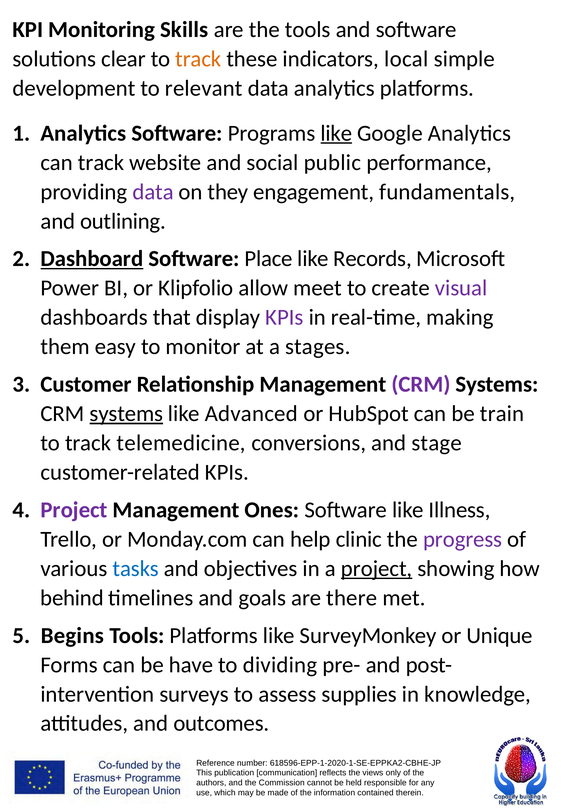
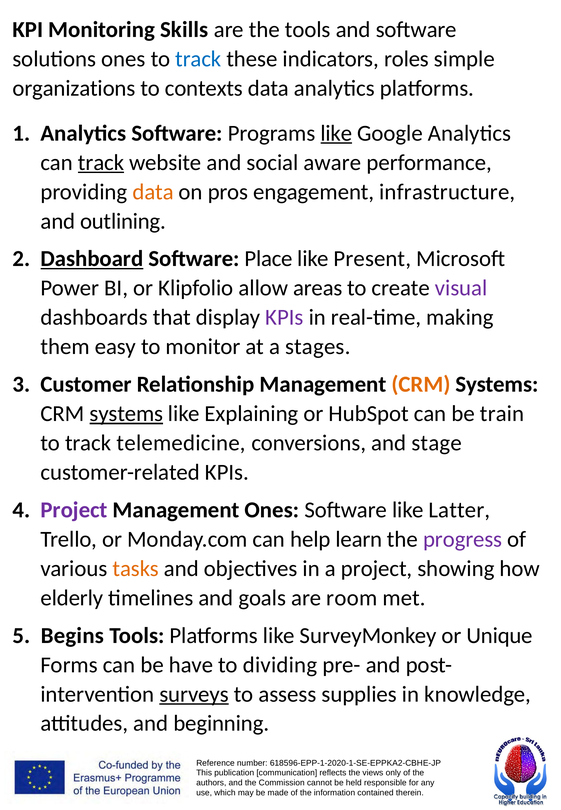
solutions clear: clear -> ones (123, 59)
track colour: orange -> blue (198, 59)
local: local -> roles (406, 59)
development: development -> organizations (74, 88)
relevant: relevant -> contexts (204, 88)
track underline: none -> present (101, 163)
public: public -> aware (332, 163)
data colour: purple -> orange (153, 192)
they: they -> pros (228, 192)
fundamentals: fundamentals -> infrastructure (447, 192)
Records: Records -> Present (372, 259)
meet: meet -> areas (318, 288)
CRM colour: purple -> orange (421, 385)
Advanced: Advanced -> Explaining (251, 414)
Illness: Illness -> Latter (459, 510)
clinic: clinic -> learn (359, 539)
tasks colour: blue -> orange (136, 569)
project underline: present -> none (377, 569)
behind: behind -> elderly (72, 598)
there: there -> room (352, 598)
surveys underline: none -> present (194, 694)
outcomes: outcomes -> beginning (221, 724)
